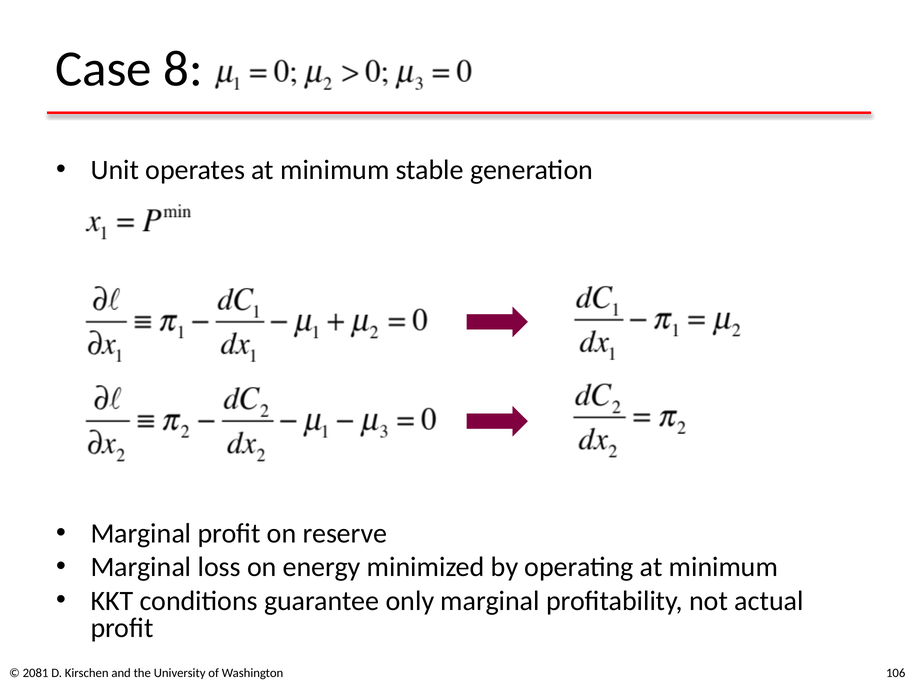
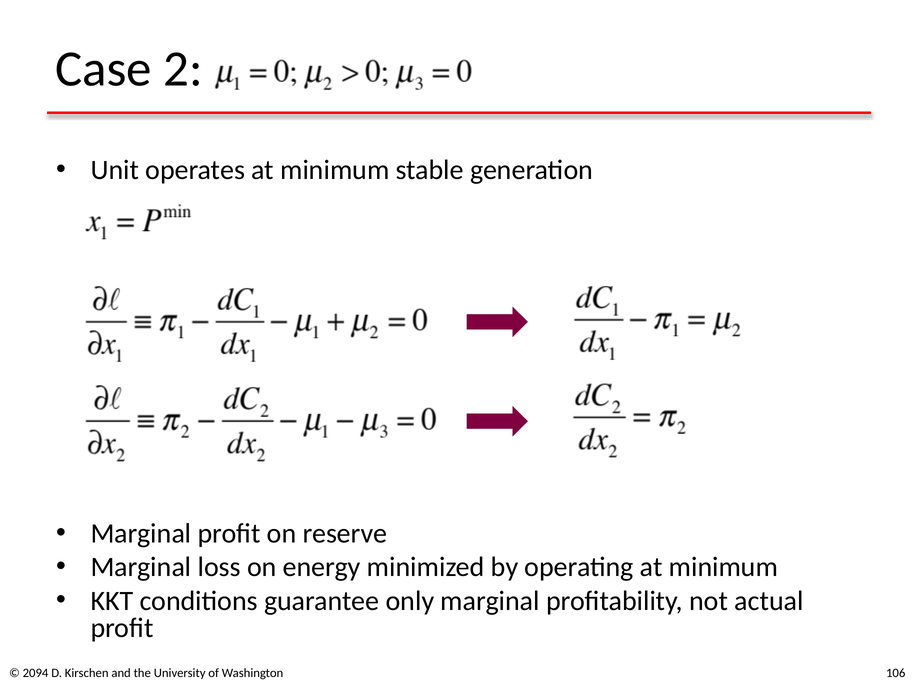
8: 8 -> 2 (183, 69)
2081: 2081 -> 2094 (36, 674)
